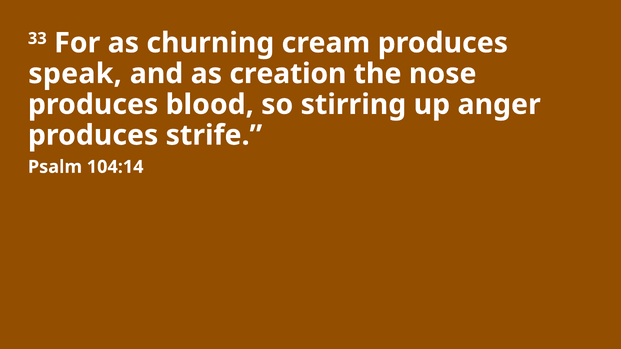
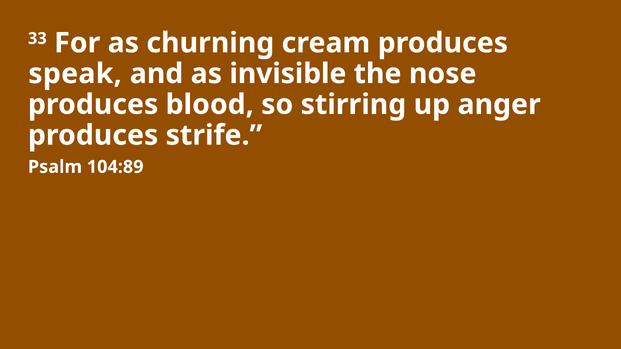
creation: creation -> invisible (288, 74)
104:14: 104:14 -> 104:89 (115, 167)
